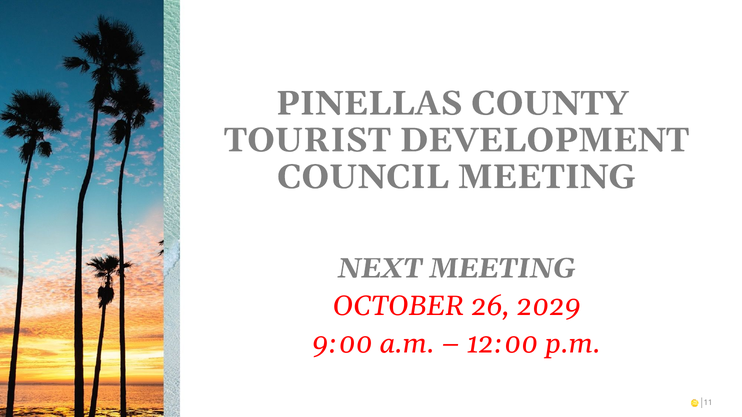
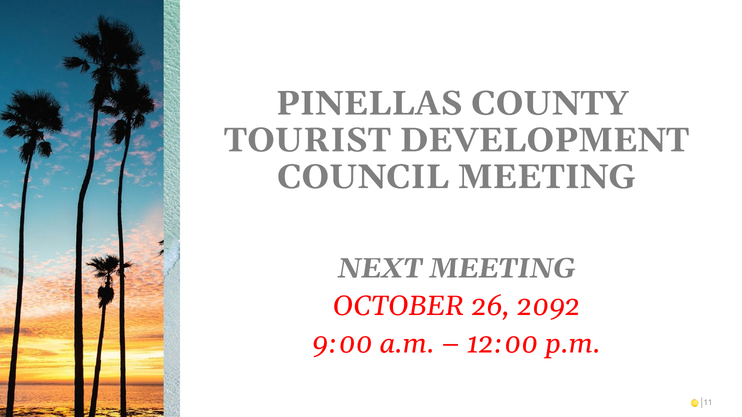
2029: 2029 -> 2092 (548, 306)
